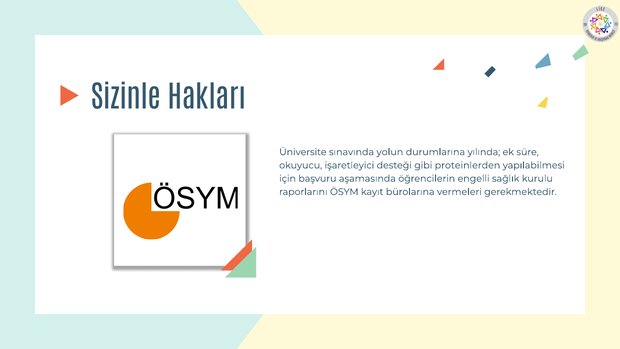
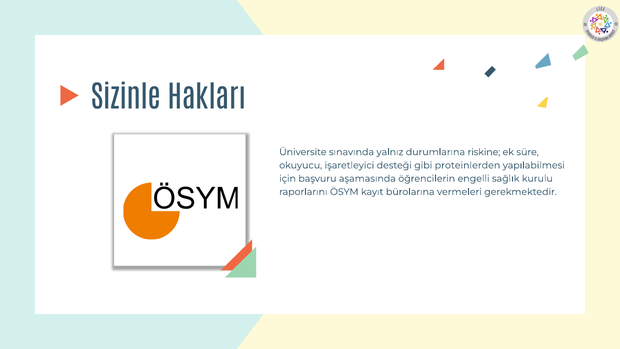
yolun: yolun -> yalnız (390, 152)
yılında: yılında -> riskine (484, 152)
